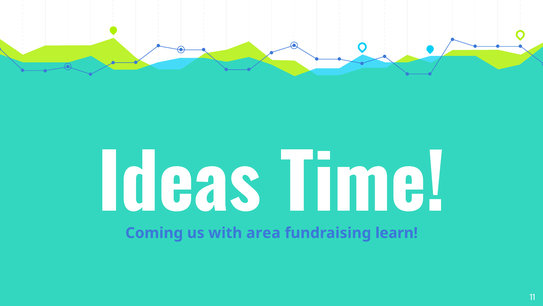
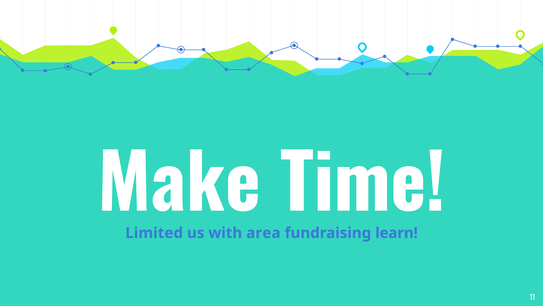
Ideas: Ideas -> Make (179, 185)
Coming: Coming -> Limited (154, 233)
